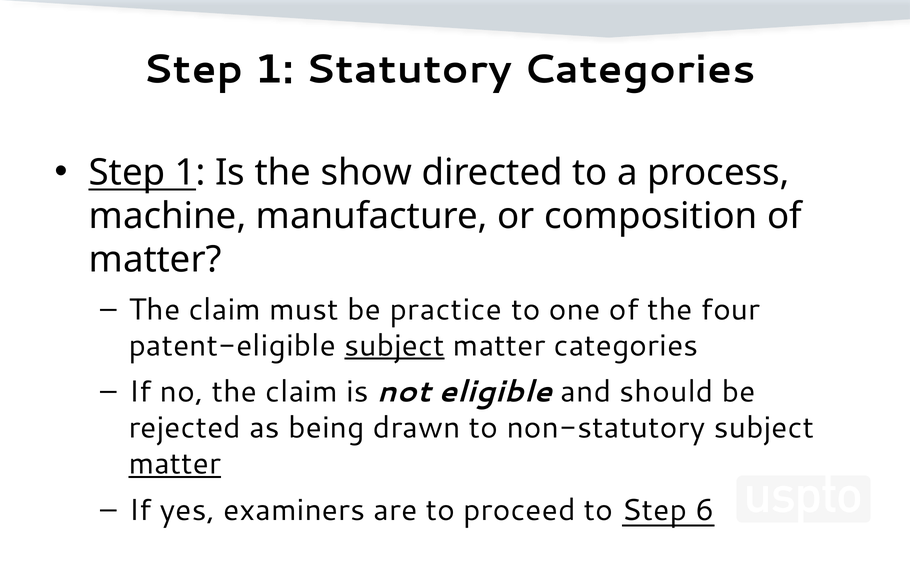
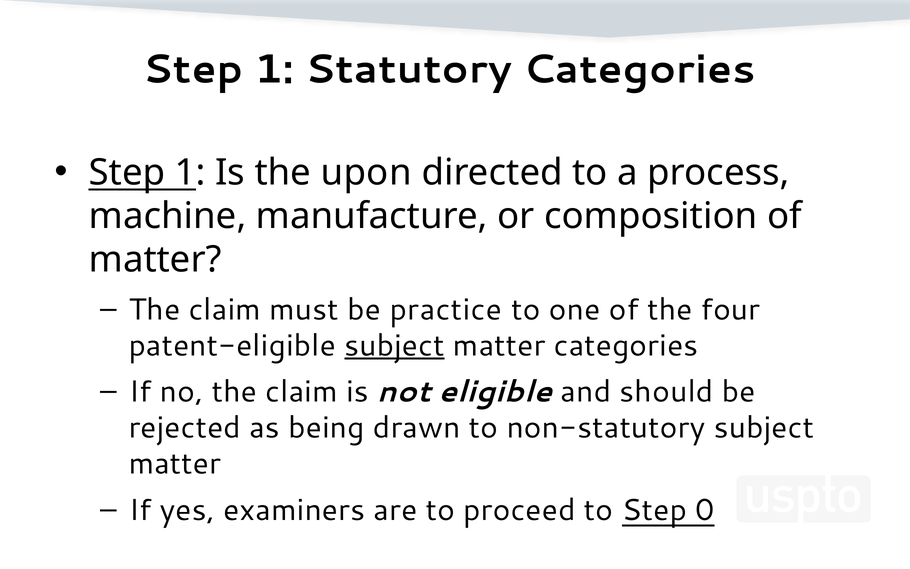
show: show -> upon (366, 173)
matter underline: present -> none (175, 464)
6: 6 -> 0 (705, 510)
